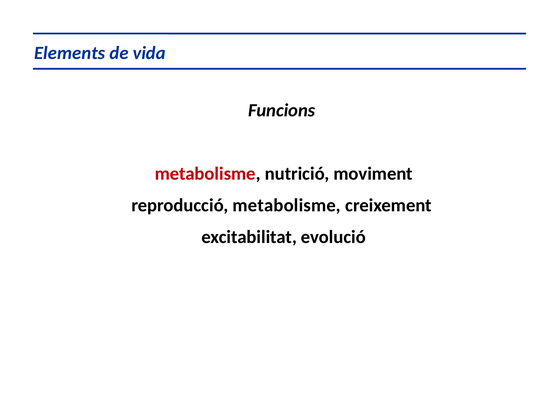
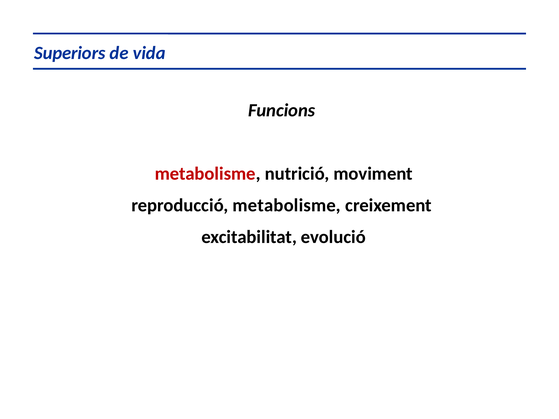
Elements: Elements -> Superiors (70, 53)
